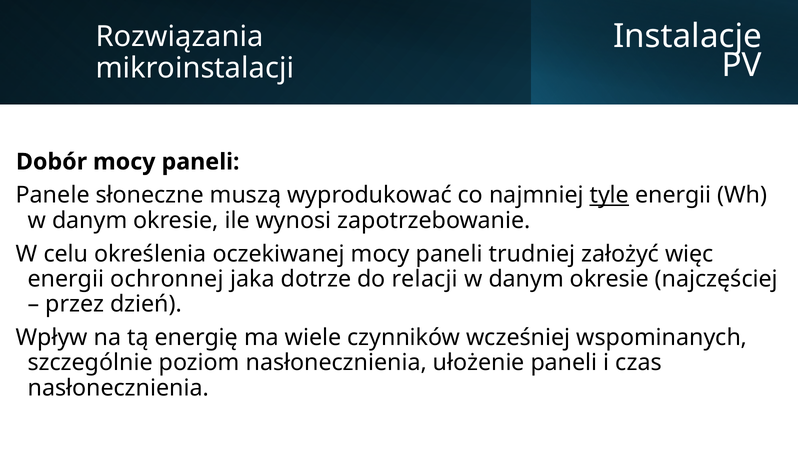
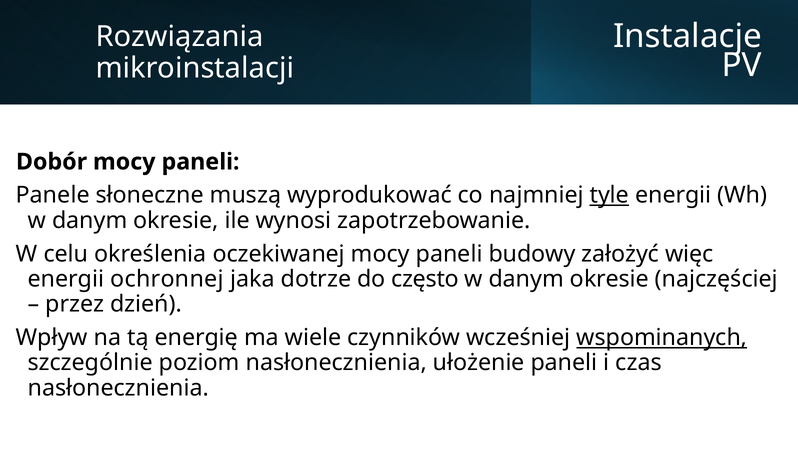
trudniej: trudniej -> budowy (532, 254)
relacji: relacji -> często (425, 279)
wspominanych underline: none -> present (662, 338)
